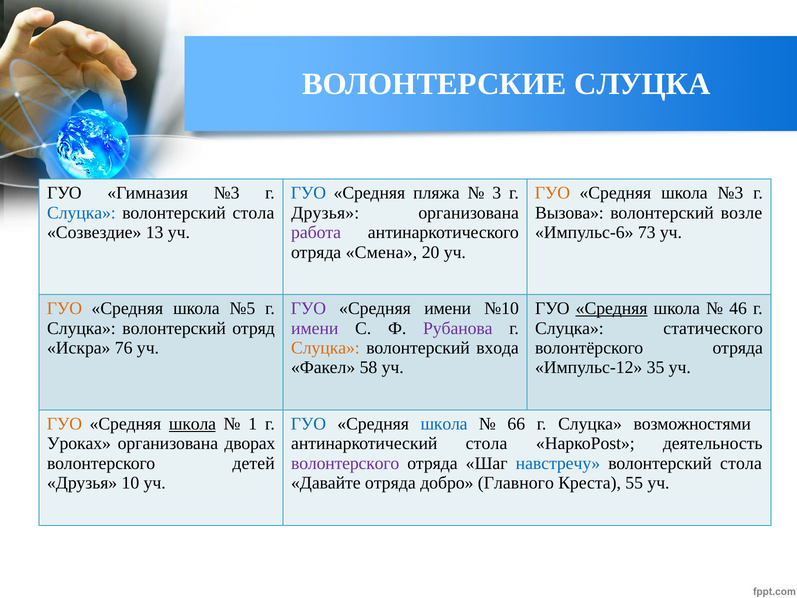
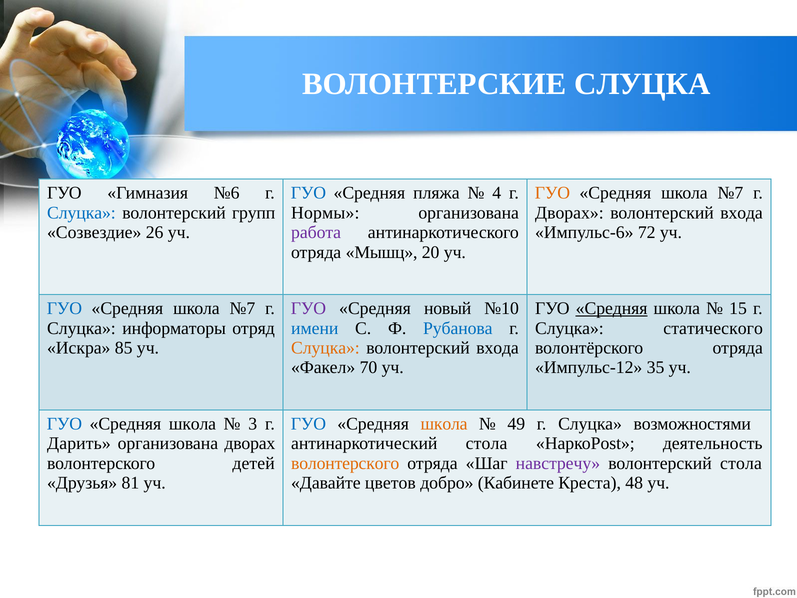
Гимназия №3: №3 -> №6 (227, 193)
3: 3 -> 4 (497, 193)
№3: №3 -> №7 (730, 193)
стола: стола -> групп (254, 213)
Друзья: Друзья -> Нормы (325, 213)
Вызова: Вызова -> Дворах (569, 213)
возле: возле -> входа (742, 213)
13: 13 -> 26 (155, 232)
73: 73 -> 72 (647, 232)
Смена: Смена -> Мышц (382, 252)
ГУО colour: orange -> blue (64, 308)
№5: №5 -> №7 (242, 308)
Средняя имени: имени -> новый (448, 308)
46: 46 -> 15 (738, 308)
волонтерский: волонтерский -> информаторы (174, 328)
имени colour: purple -> blue (315, 328)
Рубанова colour: purple -> blue (458, 328)
76: 76 -> 85 (124, 348)
58: 58 -> 70 (368, 367)
ГУО colour: orange -> blue (64, 424)
школа underline: present -> none (193, 424)
1: 1 -> 3 (253, 424)
школа colour: blue -> orange (444, 424)
66: 66 -> 49 (516, 424)
Уроках: Уроках -> Дарить (79, 443)
волонтерского colour: purple -> orange (345, 463)
навстречу colour: blue -> purple (558, 463)
10: 10 -> 81 (130, 483)
Давайте отряда: отряда -> цветов (390, 483)
Главного: Главного -> Кабинете (516, 483)
55: 55 -> 48 (634, 483)
